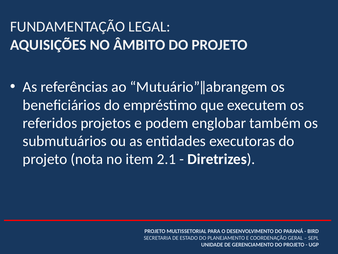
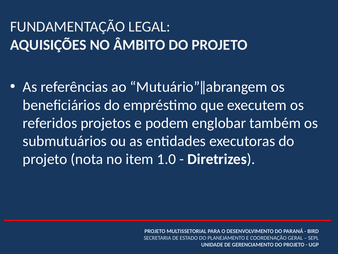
2.1: 2.1 -> 1.0 (166, 159)
